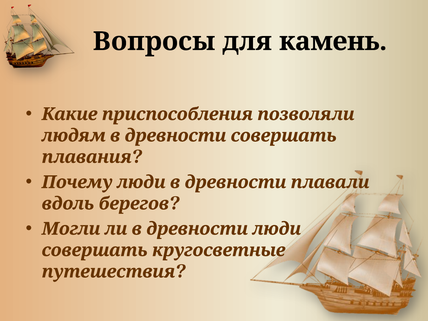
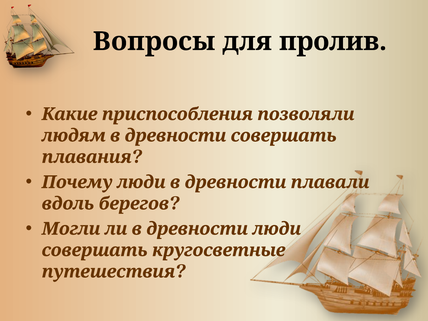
камень: камень -> пролив (333, 41)
